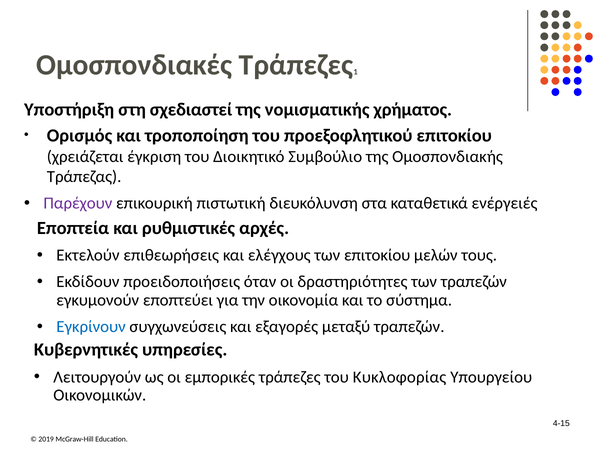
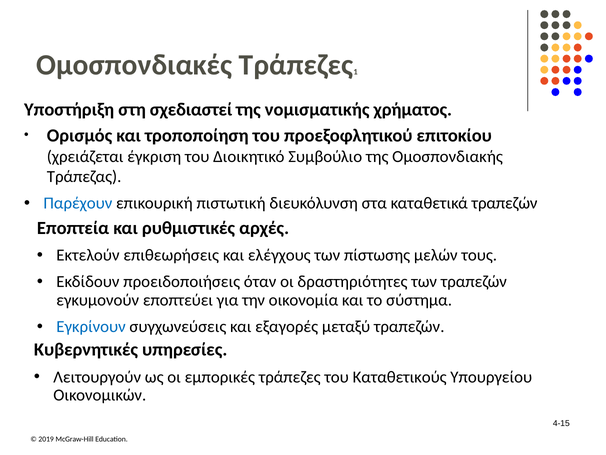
Παρέχουν colour: purple -> blue (78, 203)
καταθετικά ενέργειές: ενέργειές -> τραπεζών (505, 203)
των επιτοκίου: επιτοκίου -> πίστωσης (377, 255)
Κυκλοφορίας: Κυκλοφορίας -> Καταθετικούς (400, 377)
